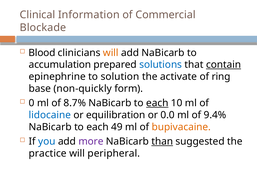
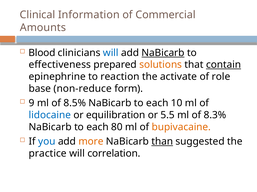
Blockade: Blockade -> Amounts (43, 28)
will colour: orange -> blue (111, 53)
NaBicarb underline: none -> present (163, 53)
accumulation: accumulation -> effectiveness (60, 65)
solutions colour: blue -> orange (161, 65)
solution: solution -> reaction (120, 77)
ring: ring -> role (221, 77)
non-quickly: non-quickly -> non-reduce (83, 89)
0: 0 -> 9 (32, 103)
8.7%: 8.7% -> 8.5% (75, 103)
each underline: present -> none (157, 103)
0.0: 0.0 -> 5.5 (168, 115)
9.4%: 9.4% -> 8.3% (215, 115)
49: 49 -> 80 (117, 127)
more colour: purple -> orange (91, 142)
peripheral: peripheral -> correlation (114, 154)
